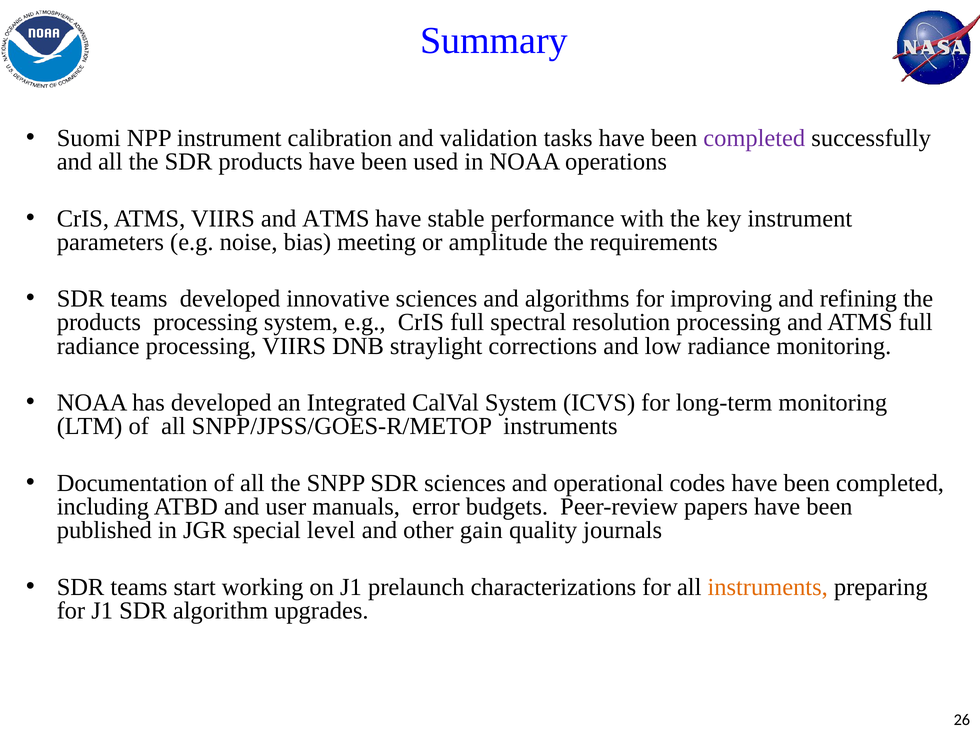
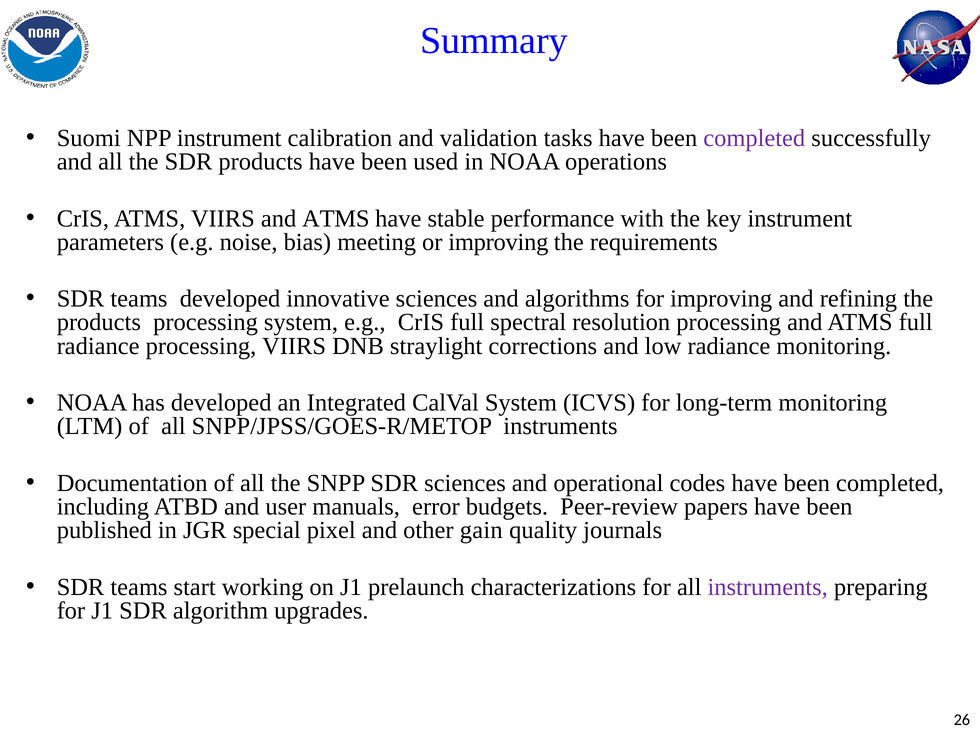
or amplitude: amplitude -> improving (498, 242)
level: level -> pixel (331, 530)
instruments colour: orange -> purple (768, 587)
